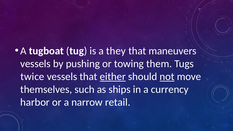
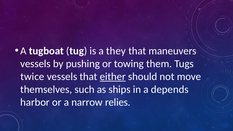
not underline: present -> none (167, 77)
currency: currency -> depends (170, 89)
retail: retail -> relies (118, 102)
